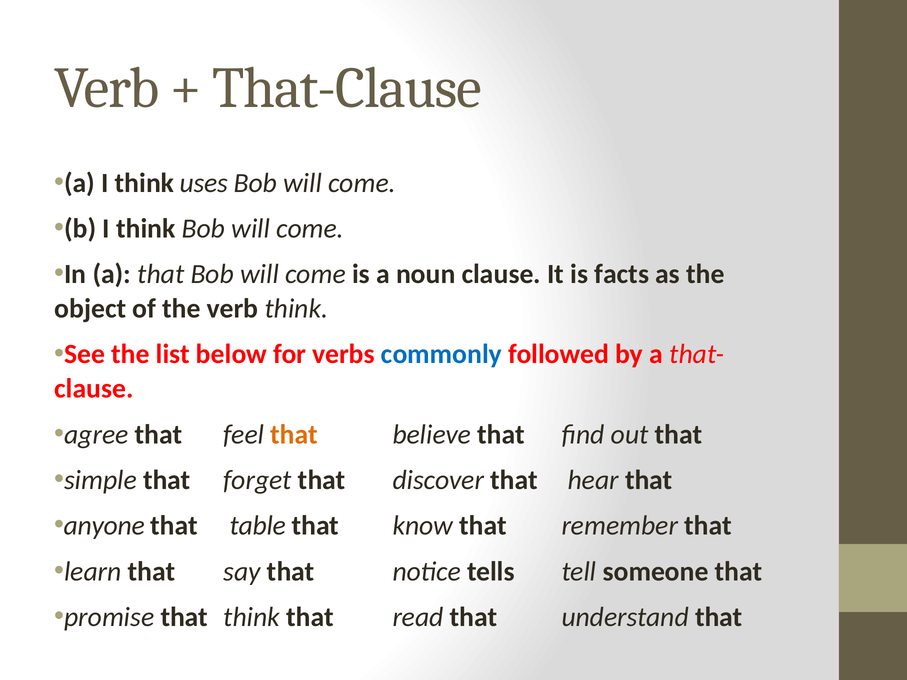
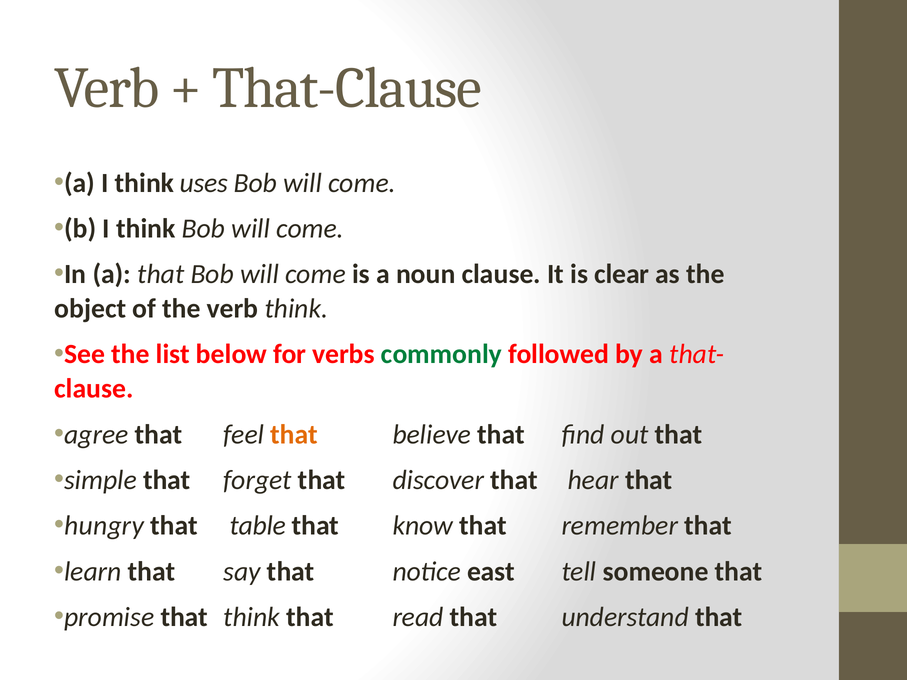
facts: facts -> clear (622, 274)
commonly colour: blue -> green (441, 354)
anyone: anyone -> hungry (104, 526)
tells: tells -> east (491, 572)
